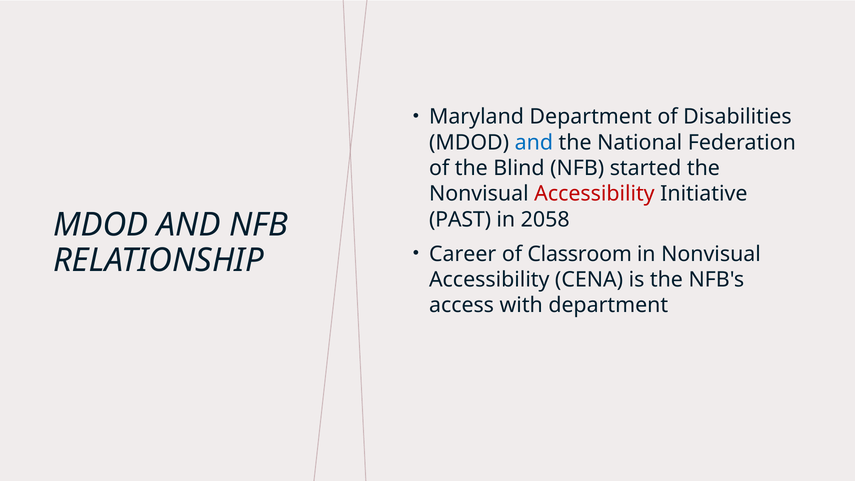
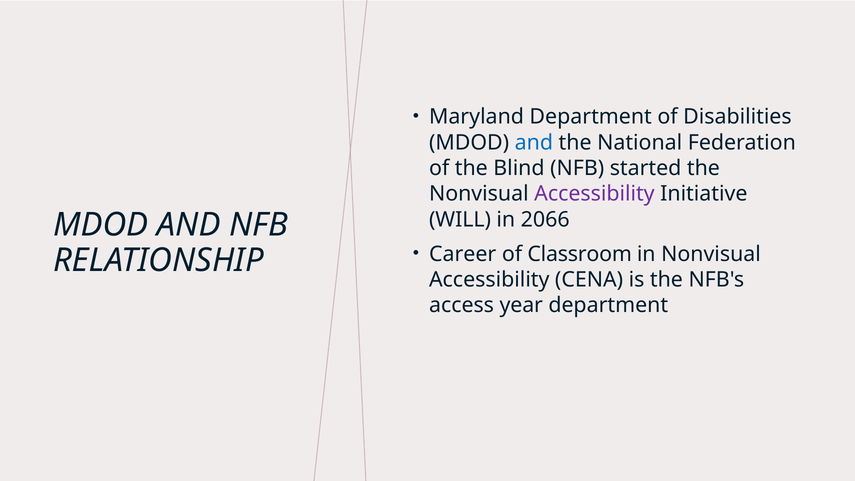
Accessibility colour: red -> purple (594, 194)
PAST: PAST -> WILL (460, 219)
2058: 2058 -> 2066 (545, 219)
with: with -> year (521, 305)
